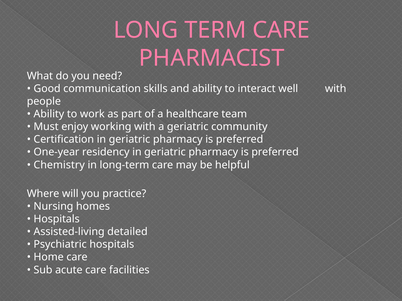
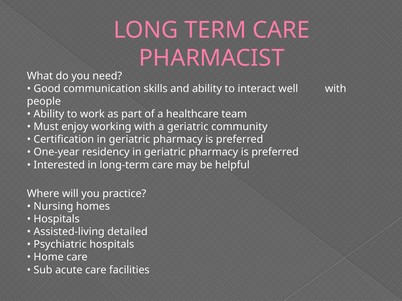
Chemistry: Chemistry -> Interested (59, 165)
